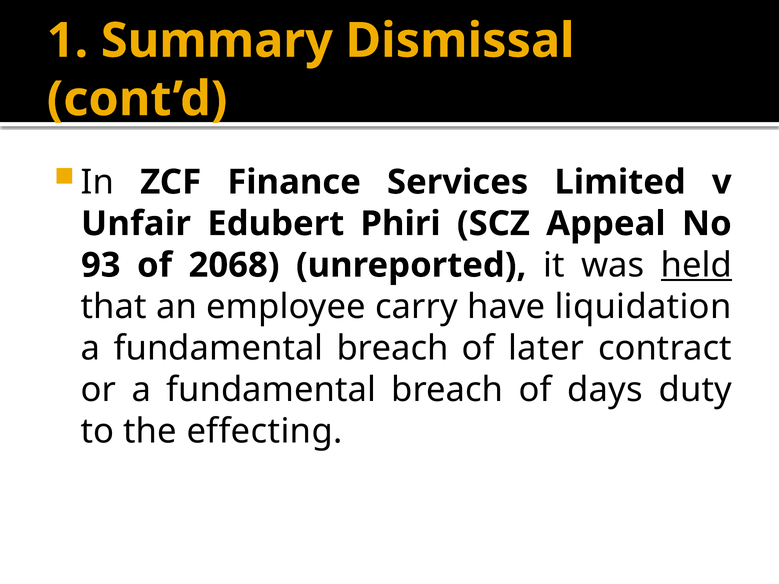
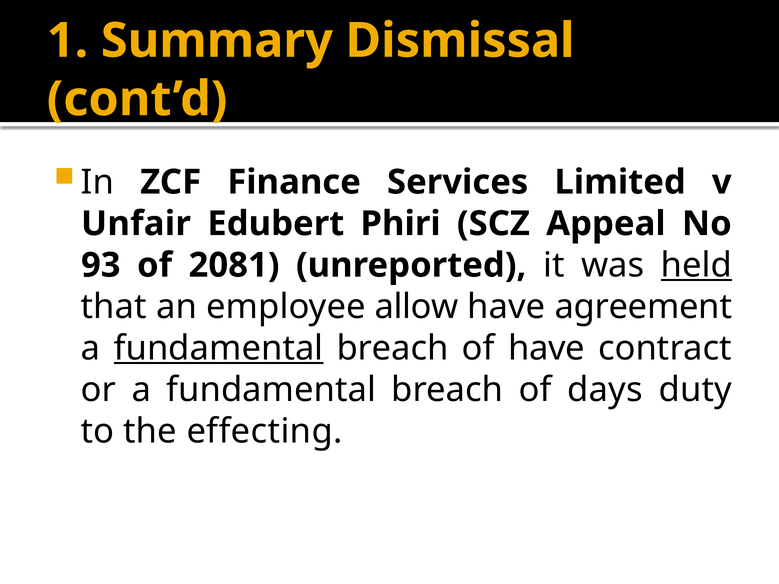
2068: 2068 -> 2081 (234, 265)
carry: carry -> allow (417, 307)
liquidation: liquidation -> agreement (643, 307)
fundamental underline: none -> present (219, 348)
of later: later -> have (547, 348)
